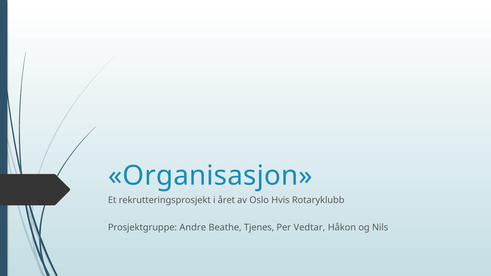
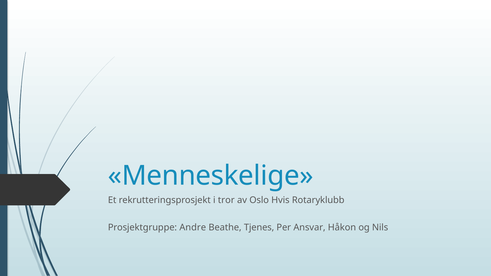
Organisasjon: Organisasjon -> Menneskelige (211, 176)
året: året -> tror (226, 200)
Vedtar: Vedtar -> Ansvar (309, 228)
